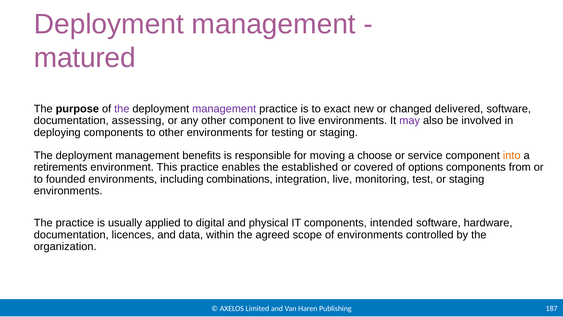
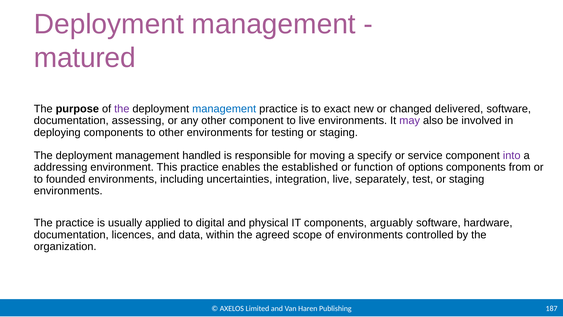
management colour: purple -> blue (224, 109)
benefits: benefits -> handled (202, 155)
choose: choose -> specify (375, 155)
into colour: orange -> purple (512, 155)
retirements: retirements -> addressing (61, 167)
covered: covered -> function (374, 167)
combinations: combinations -> uncertainties (239, 179)
monitoring: monitoring -> separately (382, 179)
intended: intended -> arguably (391, 223)
